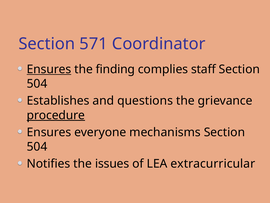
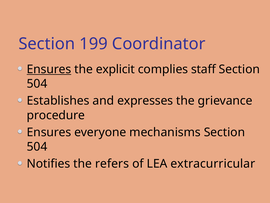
571: 571 -> 199 (94, 44)
finding: finding -> explicit (115, 69)
questions: questions -> expresses (145, 101)
procedure underline: present -> none (56, 115)
issues: issues -> refers (112, 163)
